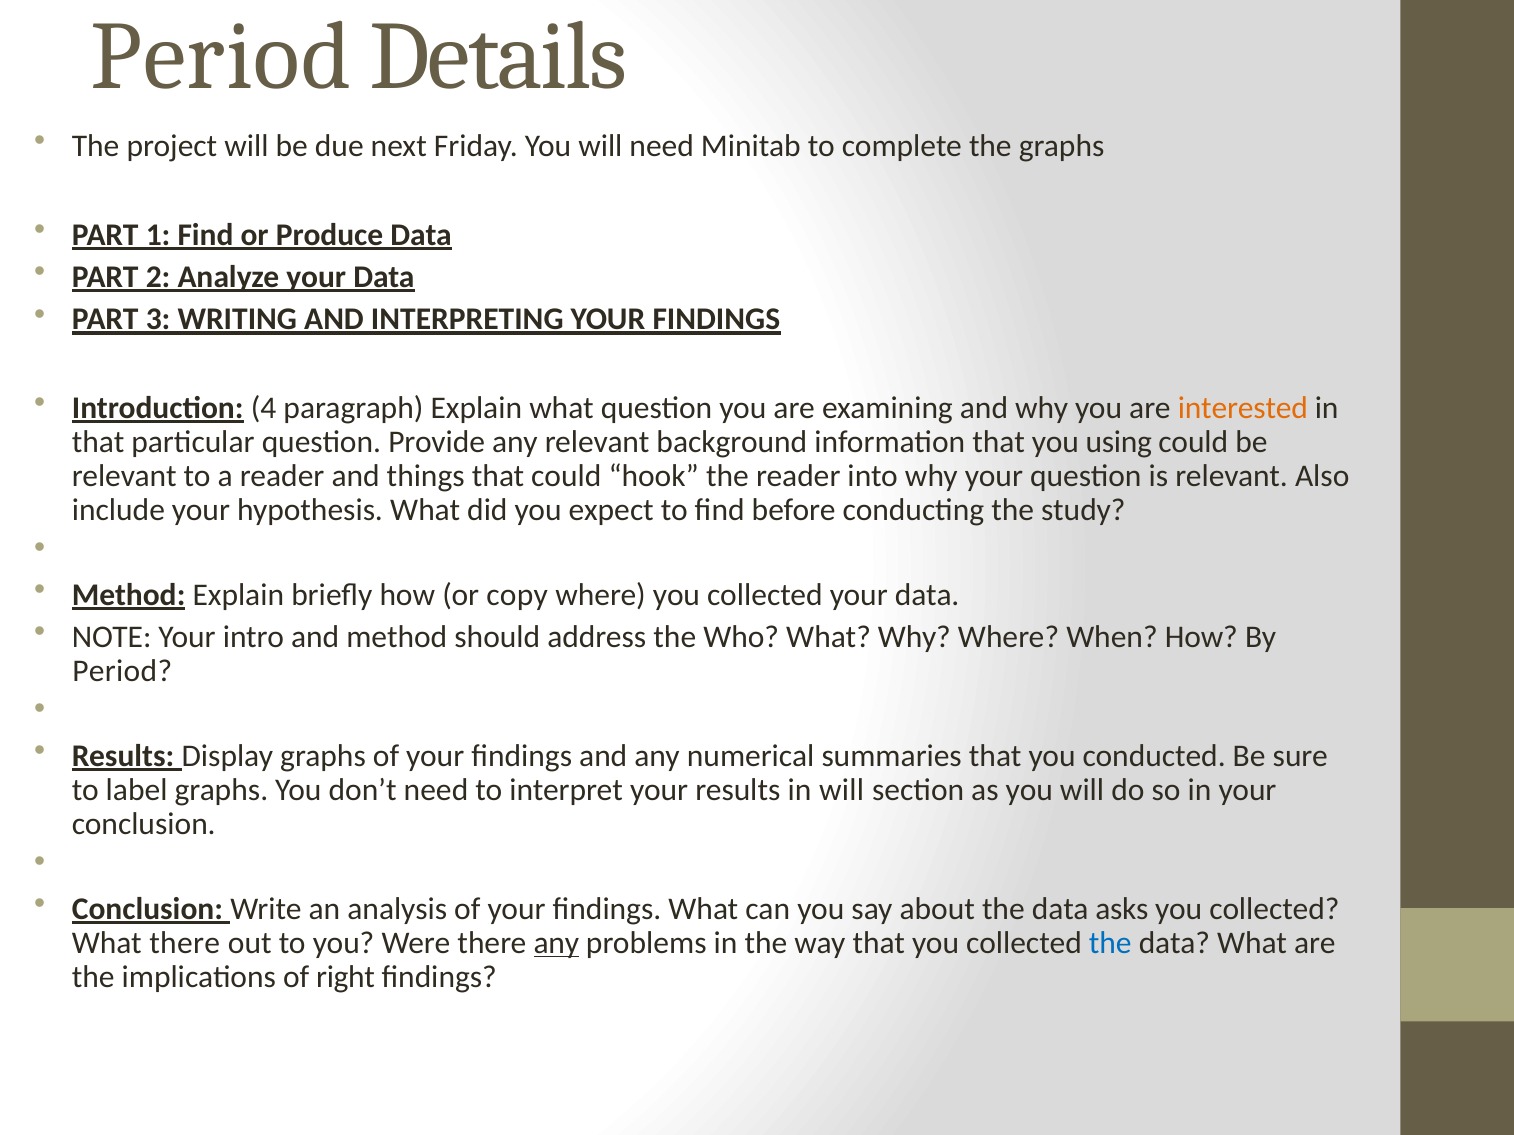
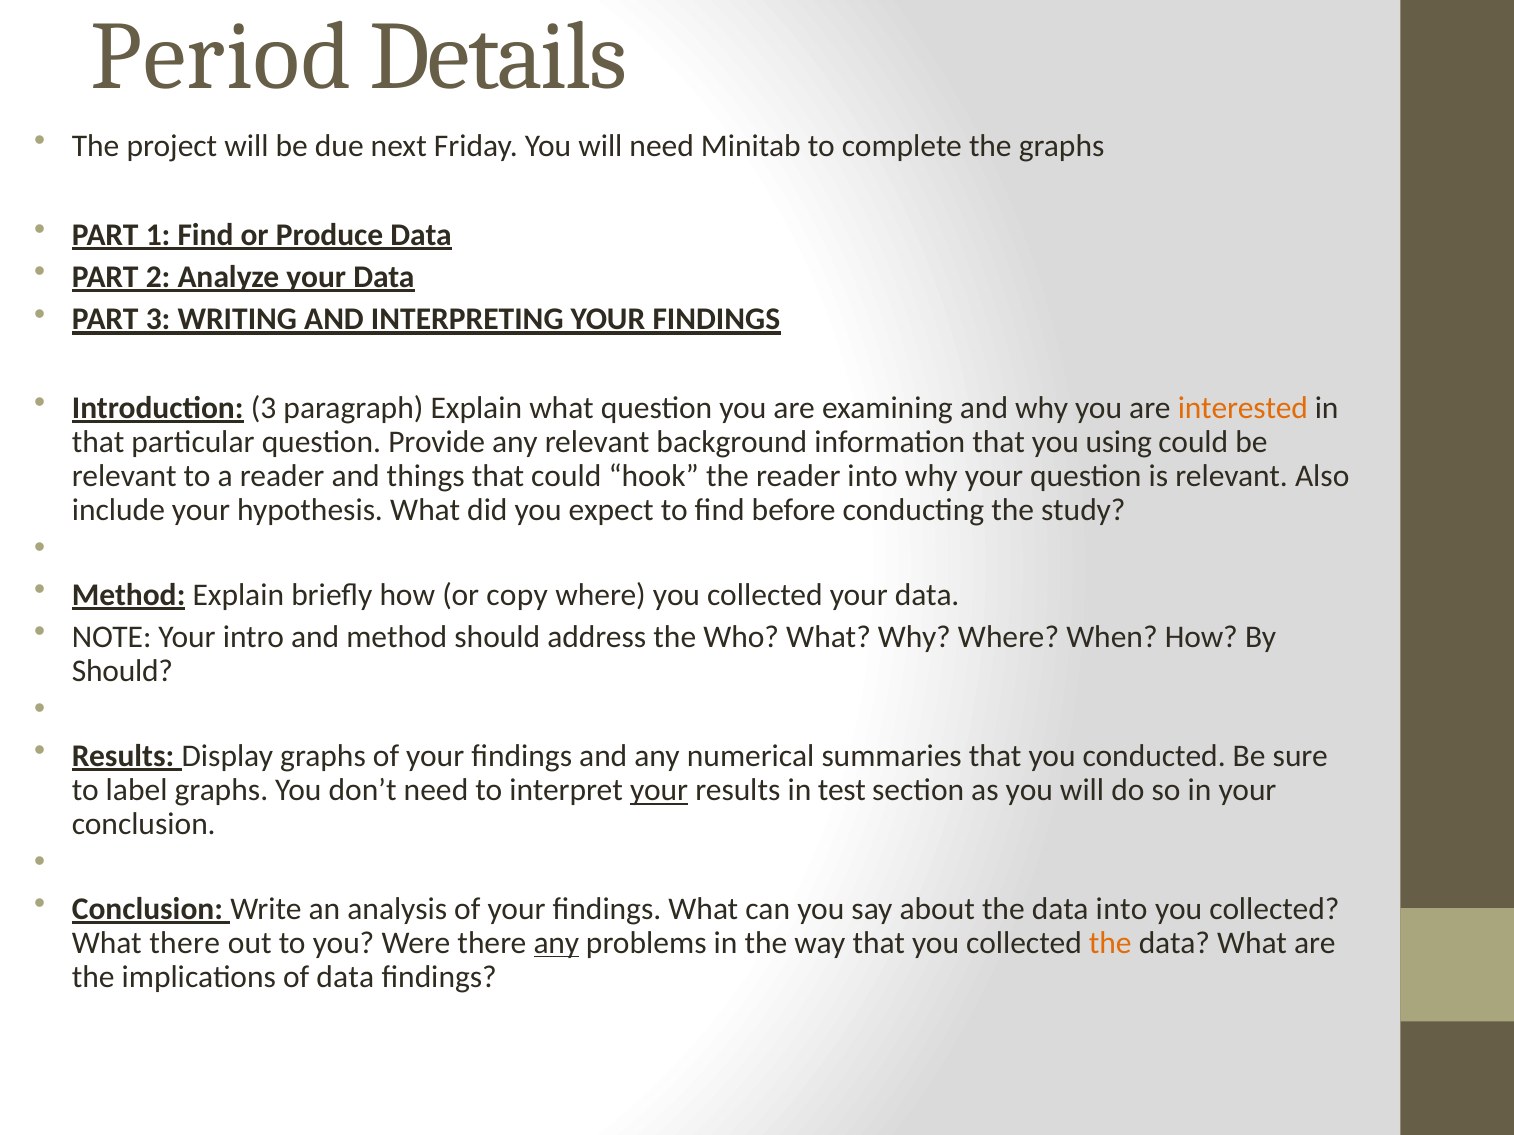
Introduction 4: 4 -> 3 (264, 408)
Period: Period -> Should (122, 672)
your underline: none -> present (659, 790)
in will: will -> test (842, 790)
data asks: asks -> into (1122, 909)
the colour: blue -> orange (1110, 943)
of right: right -> data (345, 977)
